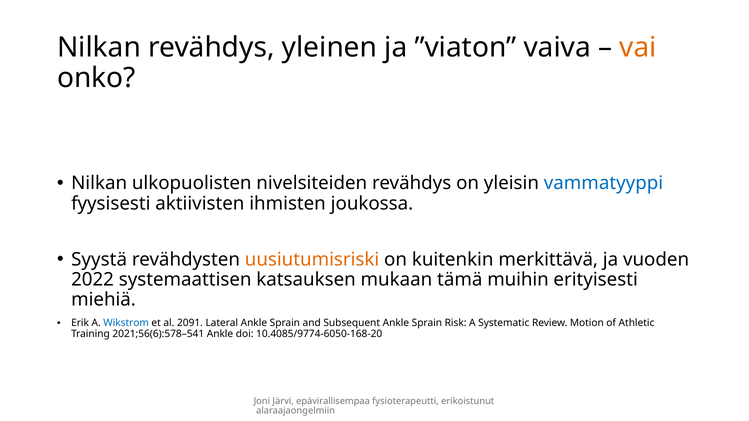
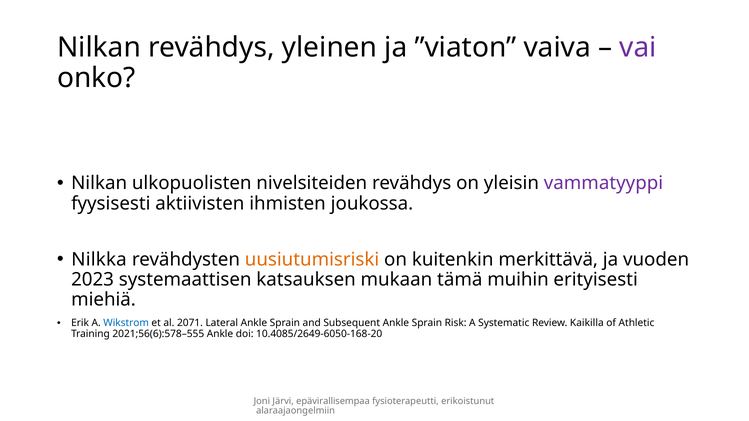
vai colour: orange -> purple (638, 48)
vammatyyppi colour: blue -> purple (603, 183)
Syystä: Syystä -> Nilkka (99, 260)
2022: 2022 -> 2023 (93, 280)
2091: 2091 -> 2071 (190, 323)
Motion: Motion -> Kaikilla (587, 323)
2021;56(6):578–541: 2021;56(6):578–541 -> 2021;56(6):578–555 (158, 334)
10.4085/9774-6050-168-20: 10.4085/9774-6050-168-20 -> 10.4085/2649-6050-168-20 (319, 334)
